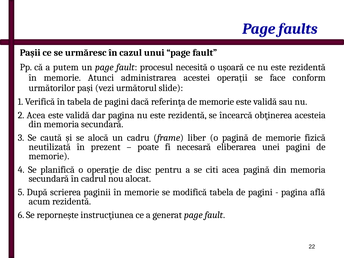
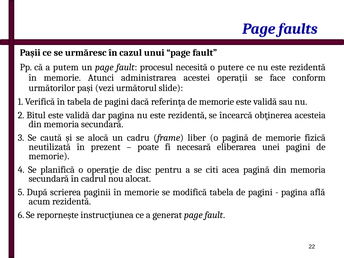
uşoară: uşoară -> putere (231, 67)
2 Acea: Acea -> Bitul (36, 115)
